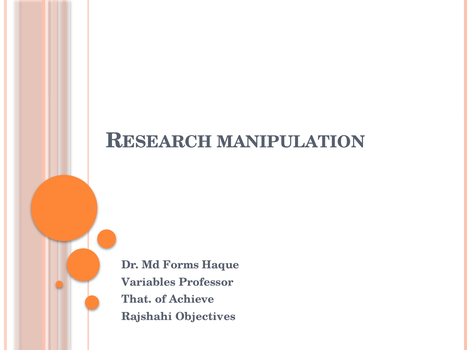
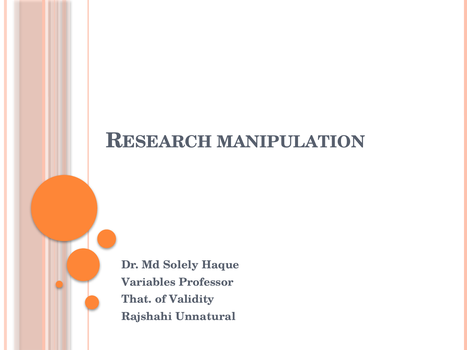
Forms: Forms -> Solely (181, 265)
Achieve: Achieve -> Validity (192, 299)
Objectives: Objectives -> Unnatural (205, 317)
